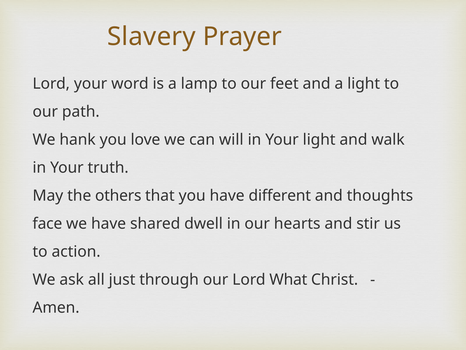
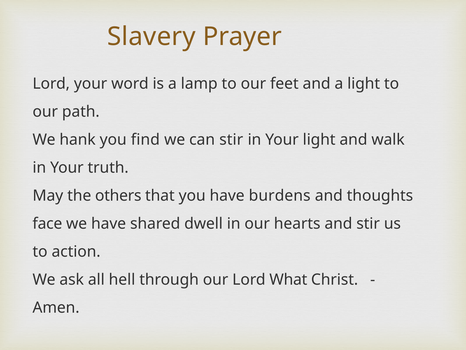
love: love -> find (145, 139)
can will: will -> stir (231, 139)
different: different -> burdens (280, 195)
just: just -> hell (122, 279)
